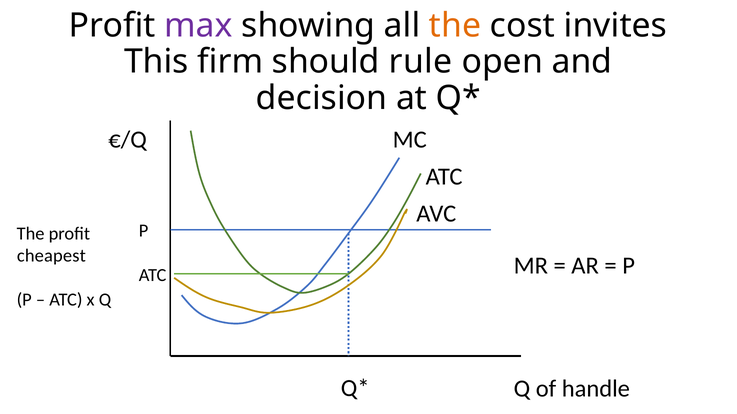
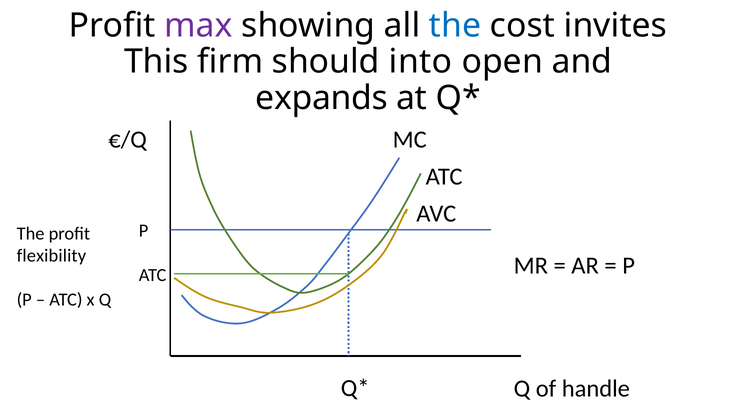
the colour: orange -> blue (455, 25)
rule: rule -> into (421, 62)
decision: decision -> expands (322, 98)
cheapest: cheapest -> flexibility (51, 256)
